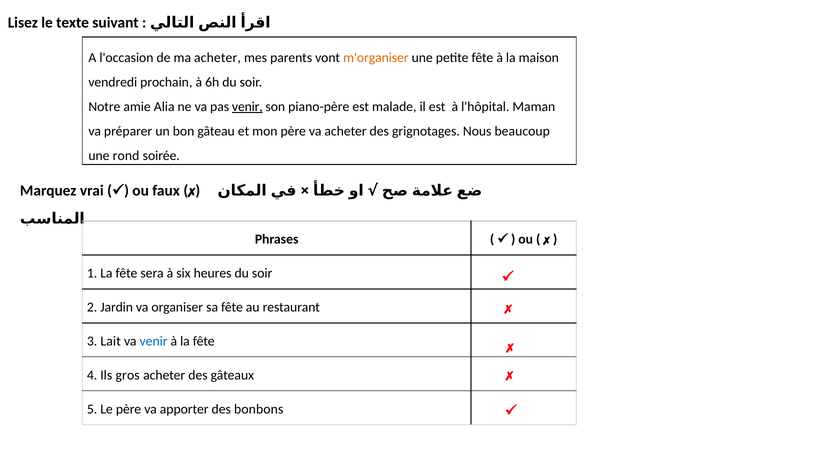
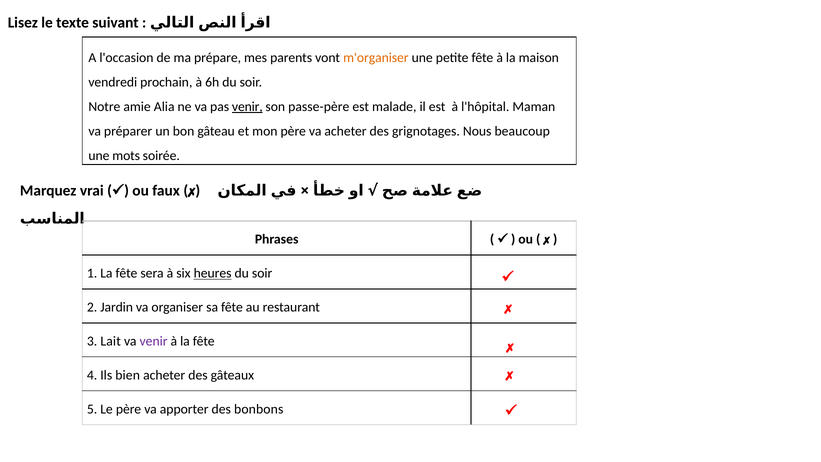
ma acheter: acheter -> prépare (218, 57)
piano-père: piano-père -> passe-père (319, 107)
rond: rond -> mots (126, 156)
heures underline: none -> present (213, 273)
venir colour: blue -> purple (154, 341)
gros: gros -> bien (128, 375)
